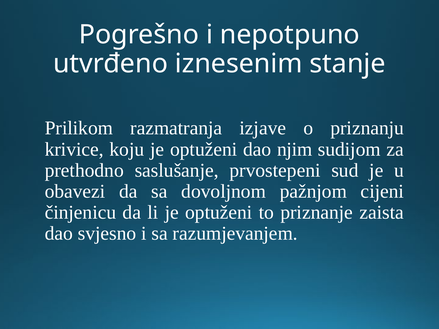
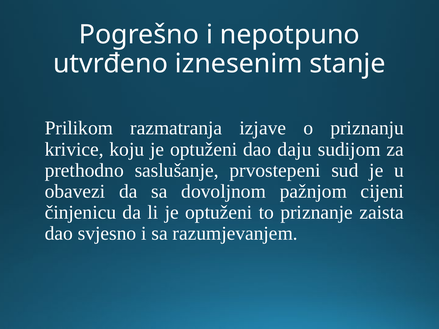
njim: njim -> daju (294, 149)
